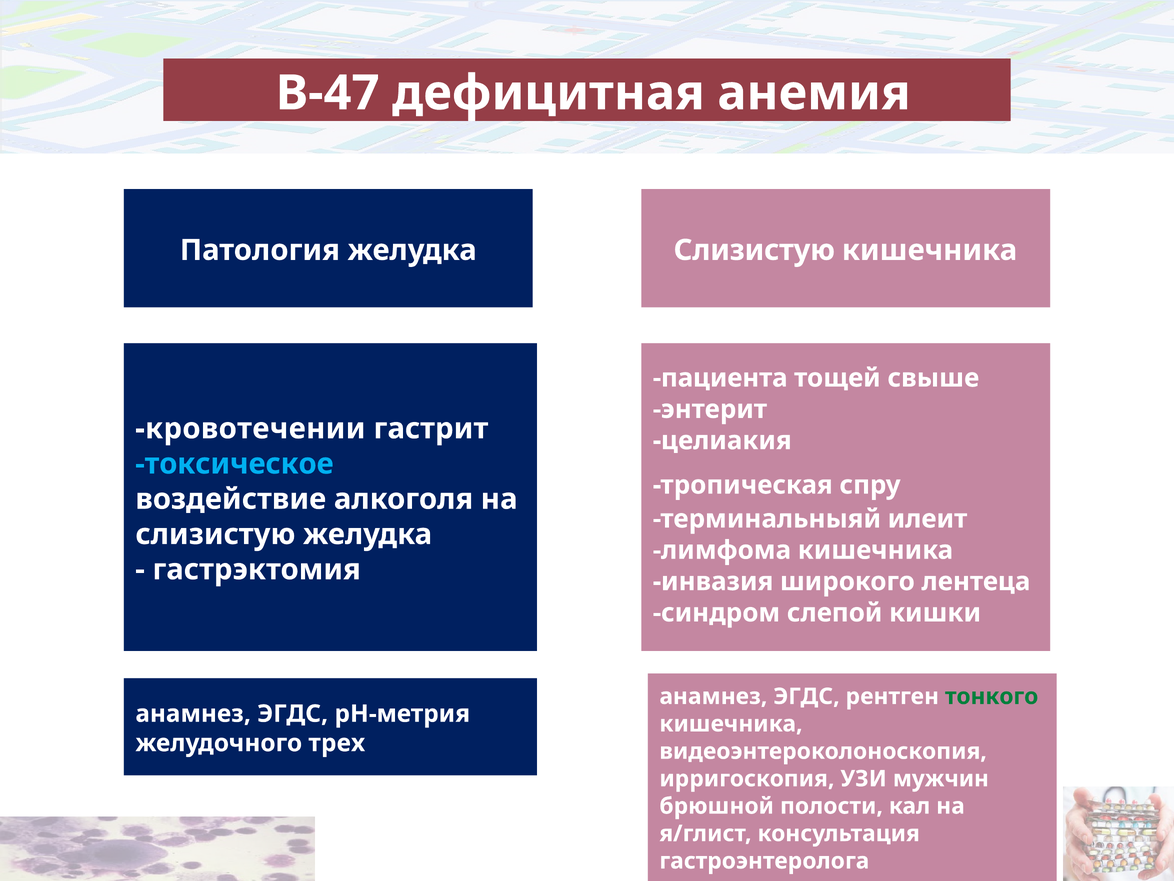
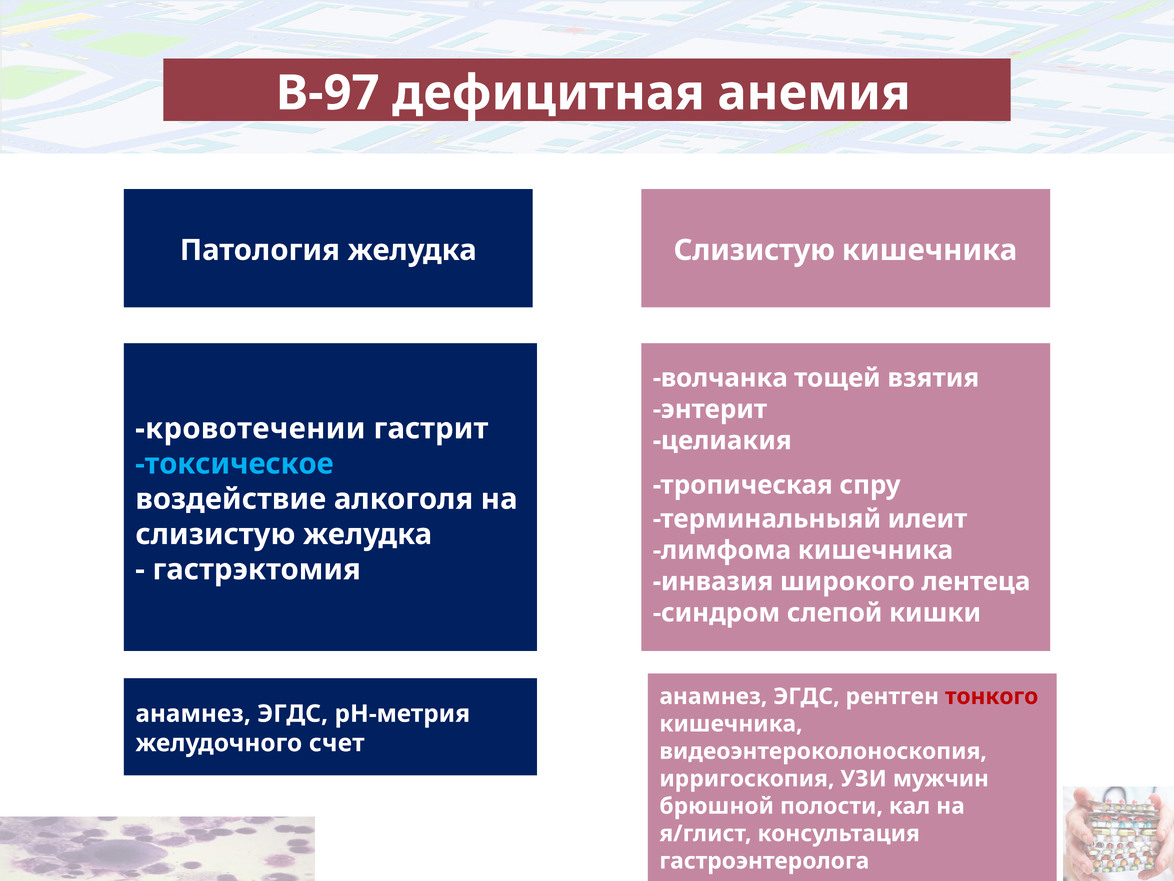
В-47: В-47 -> В-97 (328, 93)
пациента: пациента -> волчанка (720, 378)
свыше: свыше -> взятия (933, 378)
тонкого colour: green -> red (992, 696)
трех: трех -> счет (337, 743)
